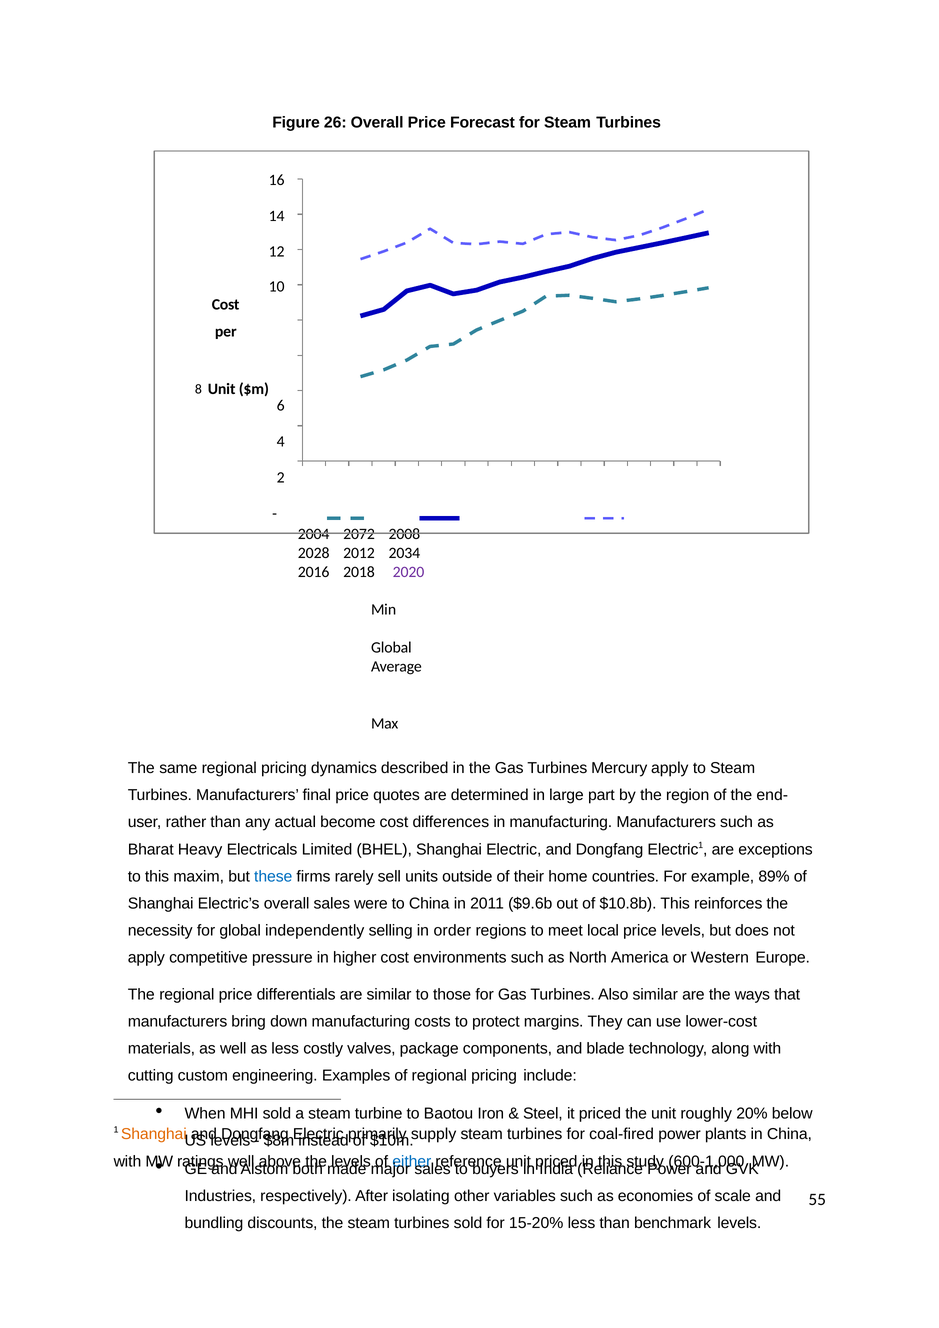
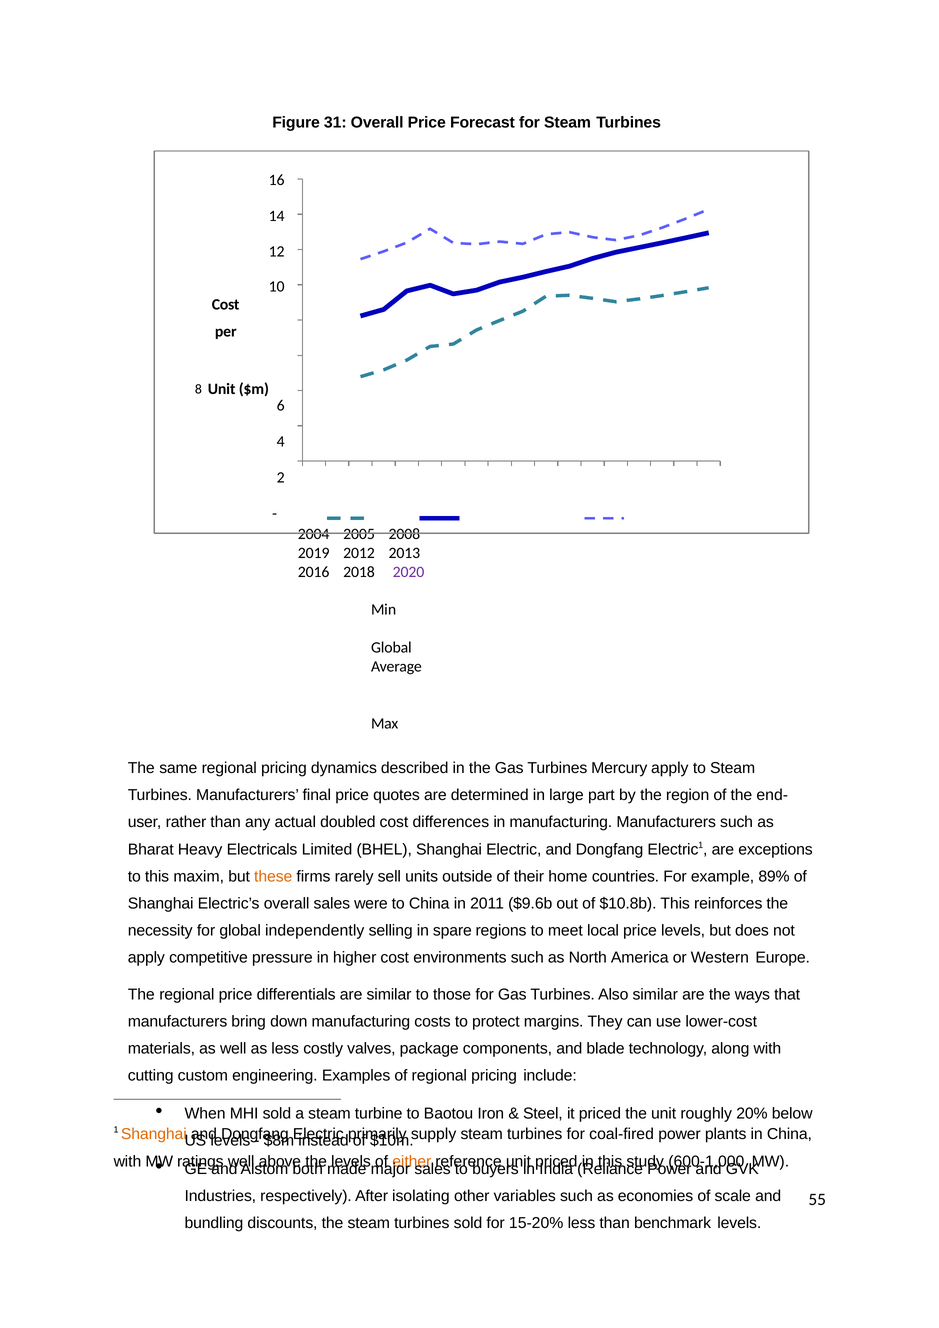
26: 26 -> 31 (335, 123)
2072: 2072 -> 2005 (359, 534)
2028: 2028 -> 2019 (314, 553)
2034: 2034 -> 2013 (404, 553)
become: become -> doubled (348, 823)
these colour: blue -> orange (273, 877)
order: order -> spare (452, 931)
either colour: blue -> orange (412, 1162)
